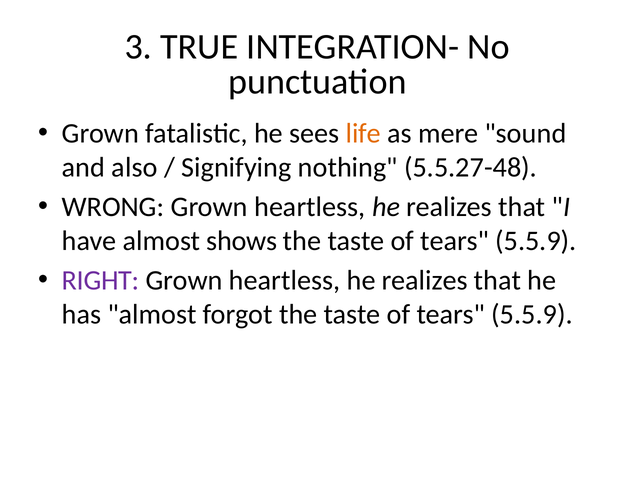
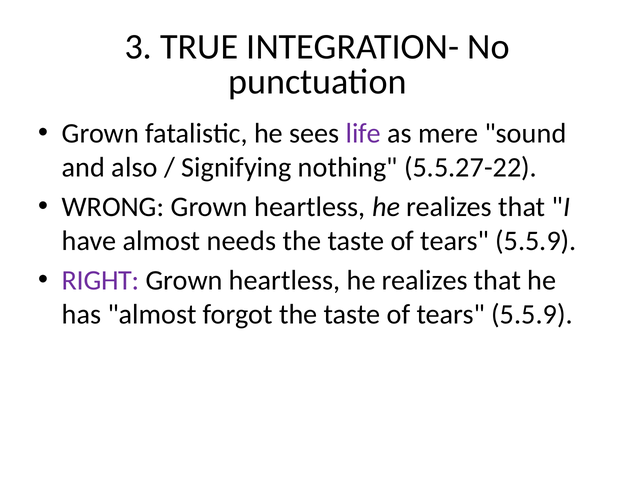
life colour: orange -> purple (363, 133)
5.5.27-48: 5.5.27-48 -> 5.5.27-22 (471, 167)
shows: shows -> needs (241, 240)
